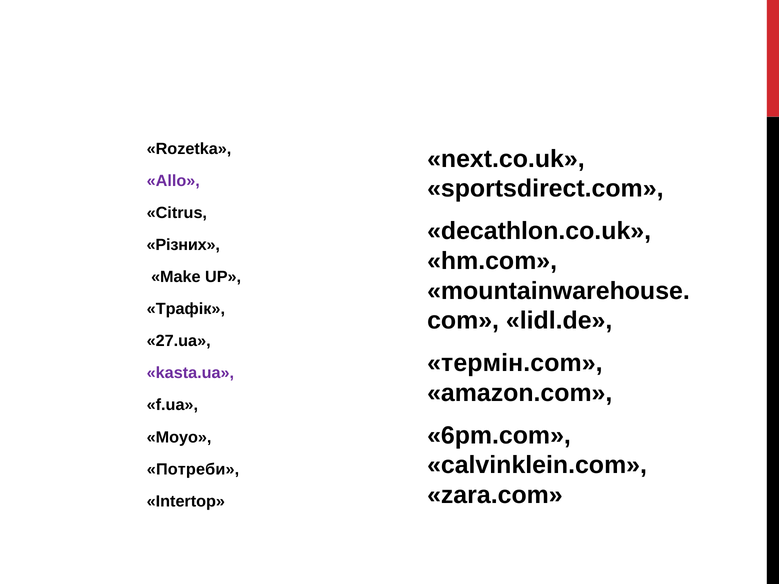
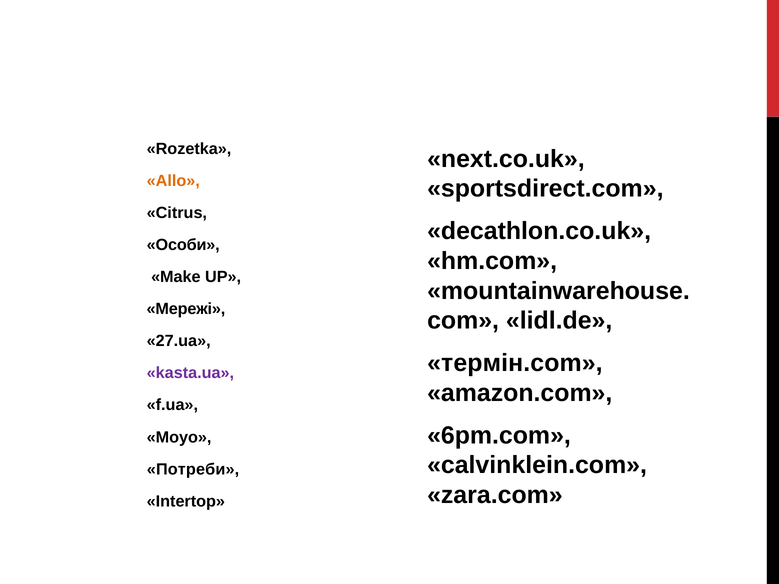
Allo colour: purple -> orange (173, 181)
Різних: Різних -> Особи (183, 245)
Трафік: Трафік -> Мережі (186, 309)
